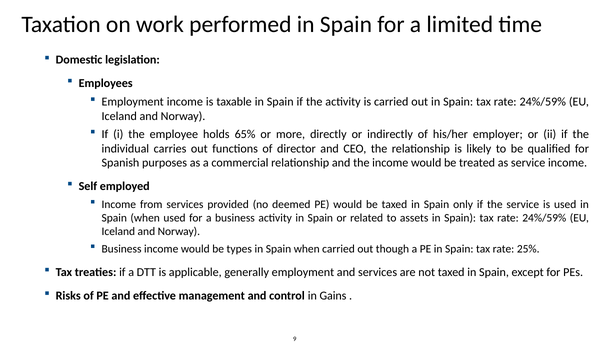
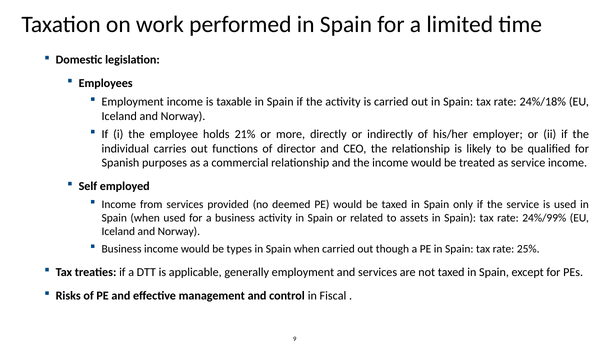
24%/59%: 24%/59% -> 24%/18% (543, 102)
65%: 65% -> 21% (245, 134)
24%/59%: 24%/59% -> 24%/99% (544, 218)
Gains: Gains -> Fiscal (333, 295)
